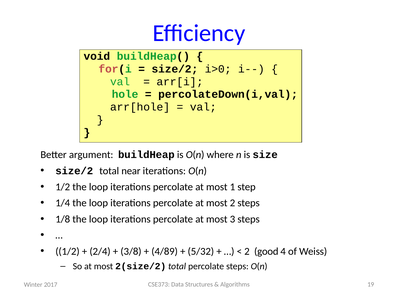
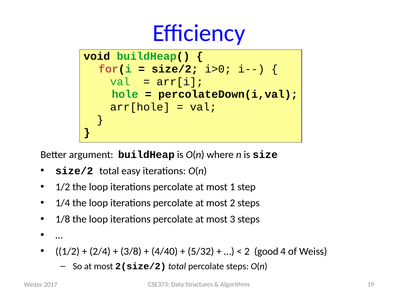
near: near -> easy (131, 171)
4/89: 4/89 -> 4/40 (165, 252)
